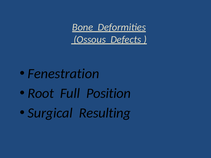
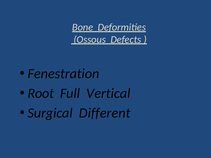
Position: Position -> Vertical (108, 93)
Resulting: Resulting -> Different (105, 113)
